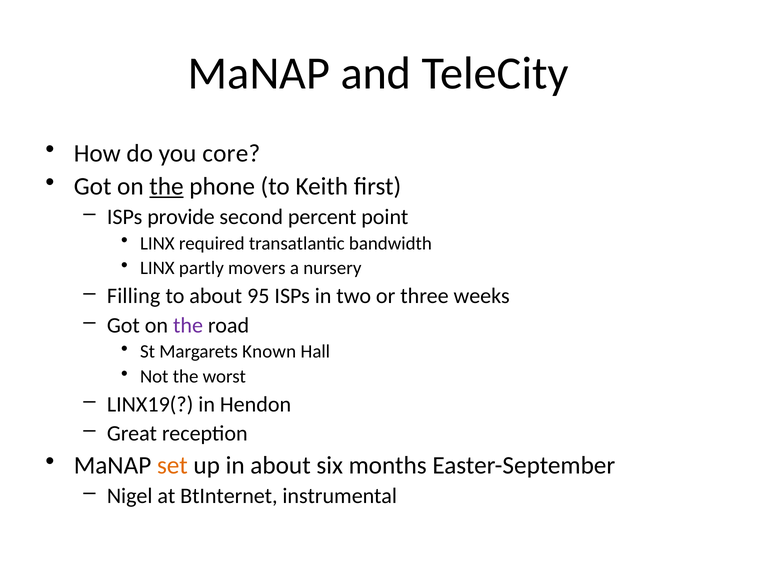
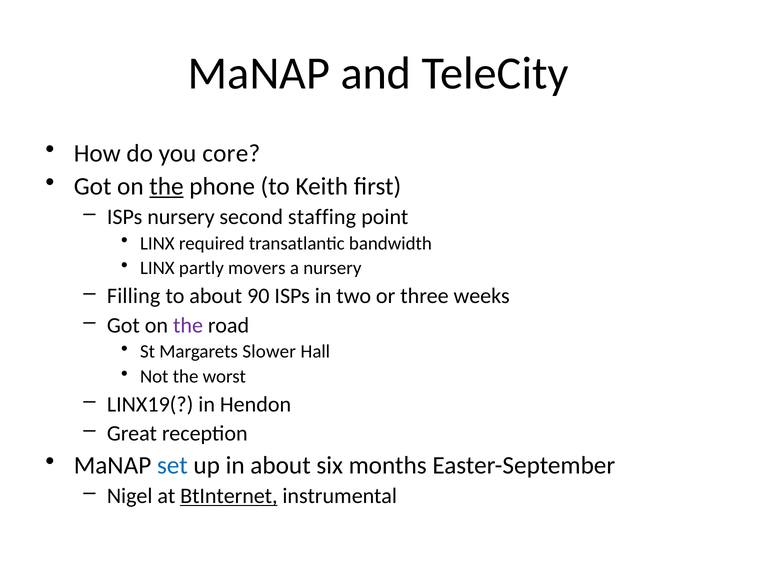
ISPs provide: provide -> nursery (181, 217)
percent: percent -> staffing (322, 217)
95: 95 -> 90 (258, 296)
Known: Known -> Slower (269, 351)
set colour: orange -> blue (172, 465)
BtInternet underline: none -> present (229, 496)
